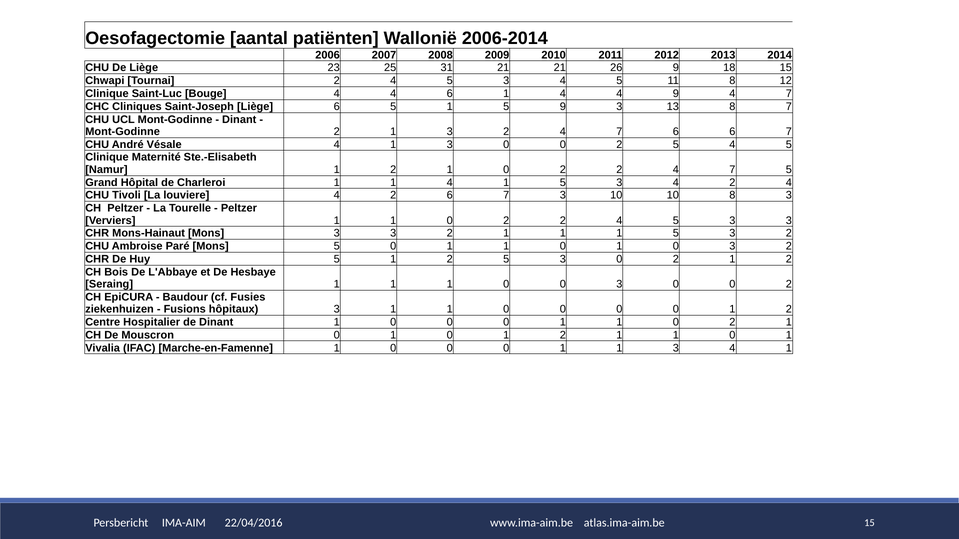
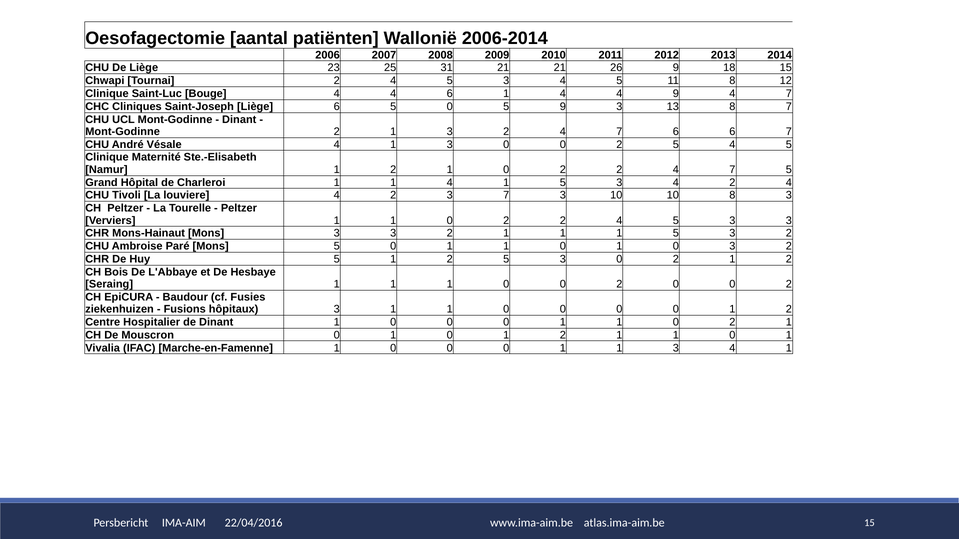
6 5 1: 1 -> 0 (450, 107)
2 6: 6 -> 3 (450, 196)
1 0 0 3: 3 -> 2 (619, 284)
